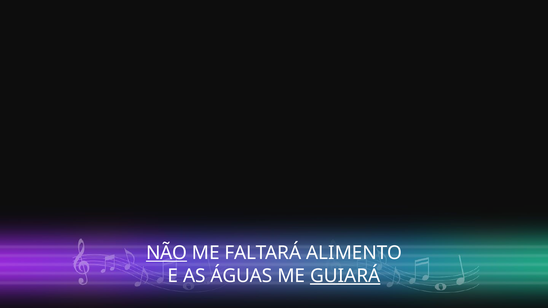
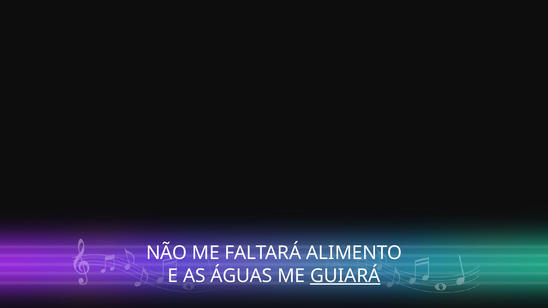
NÃO underline: present -> none (167, 253)
